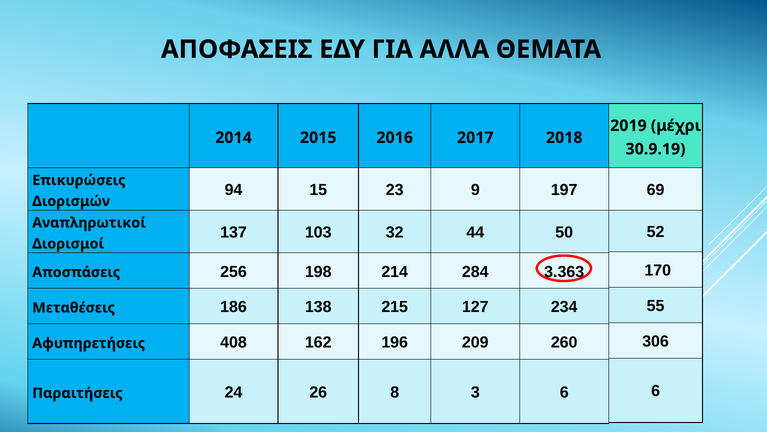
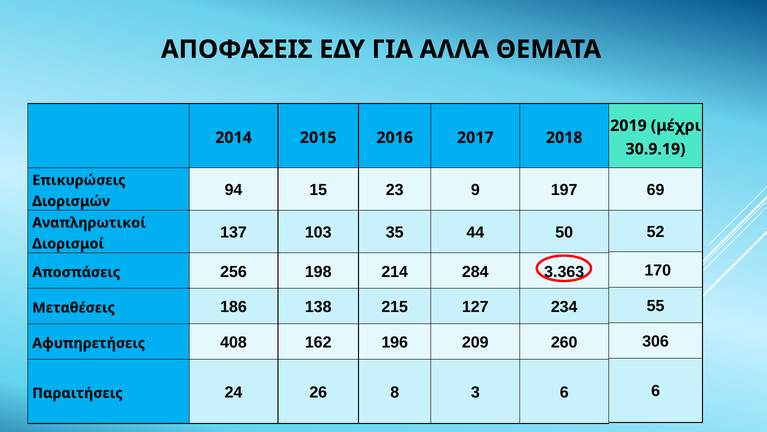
32: 32 -> 35 (395, 232)
